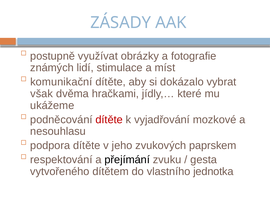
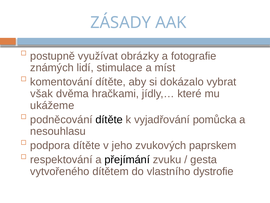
komunikační: komunikační -> komentování (61, 82)
dítěte colour: red -> black (109, 119)
mozkové: mozkové -> pomůcka (215, 119)
jednotka: jednotka -> dystrofie (213, 171)
